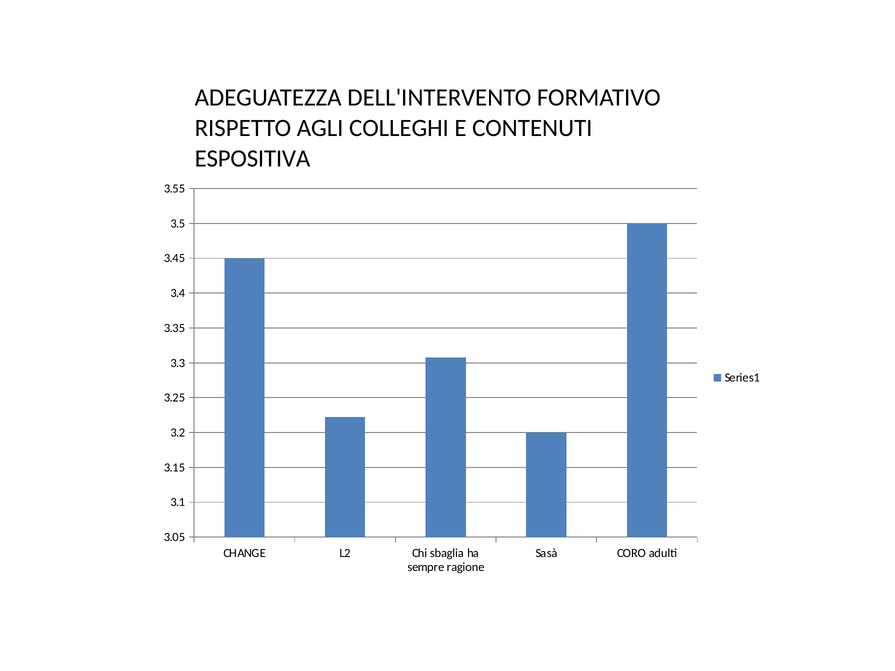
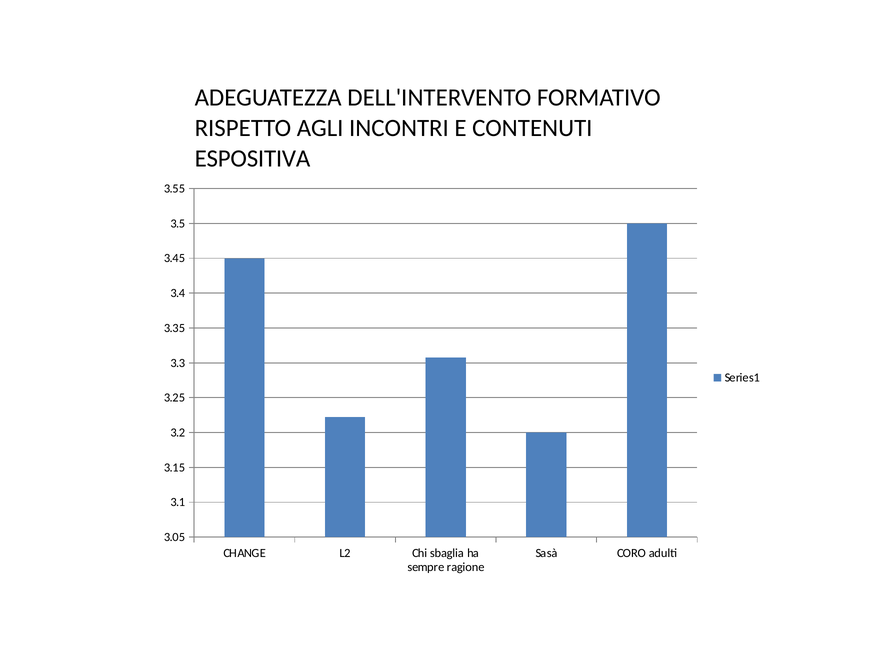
COLLEGHI: COLLEGHI -> INCONTRI (399, 128)
